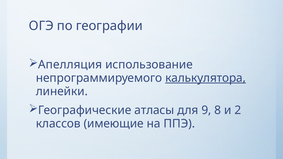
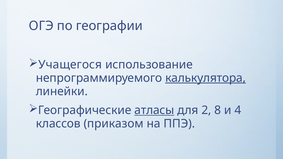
Апелляция: Апелляция -> Учащегося (70, 65)
атласы underline: none -> present (154, 110)
9: 9 -> 2 (206, 110)
2: 2 -> 4 (238, 110)
имеющие: имеющие -> приказом (114, 124)
